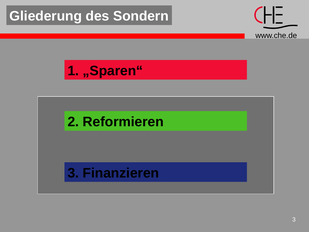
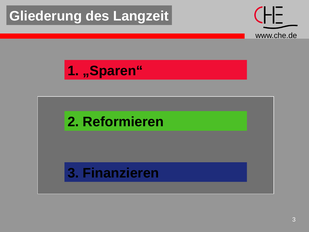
Sondern: Sondern -> Langzeit (141, 16)
